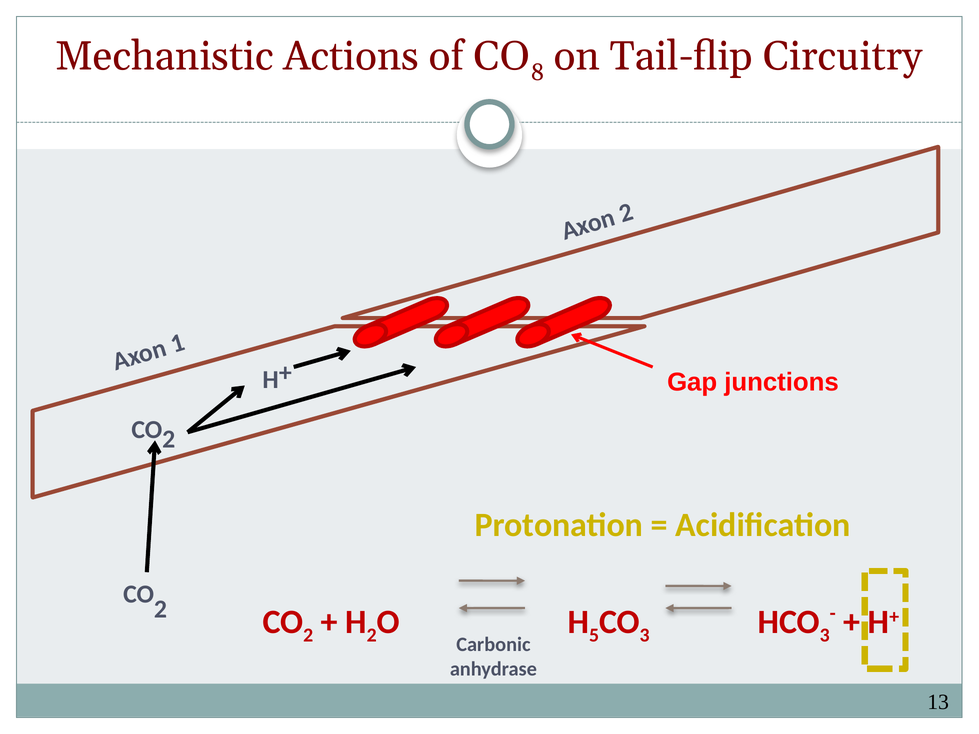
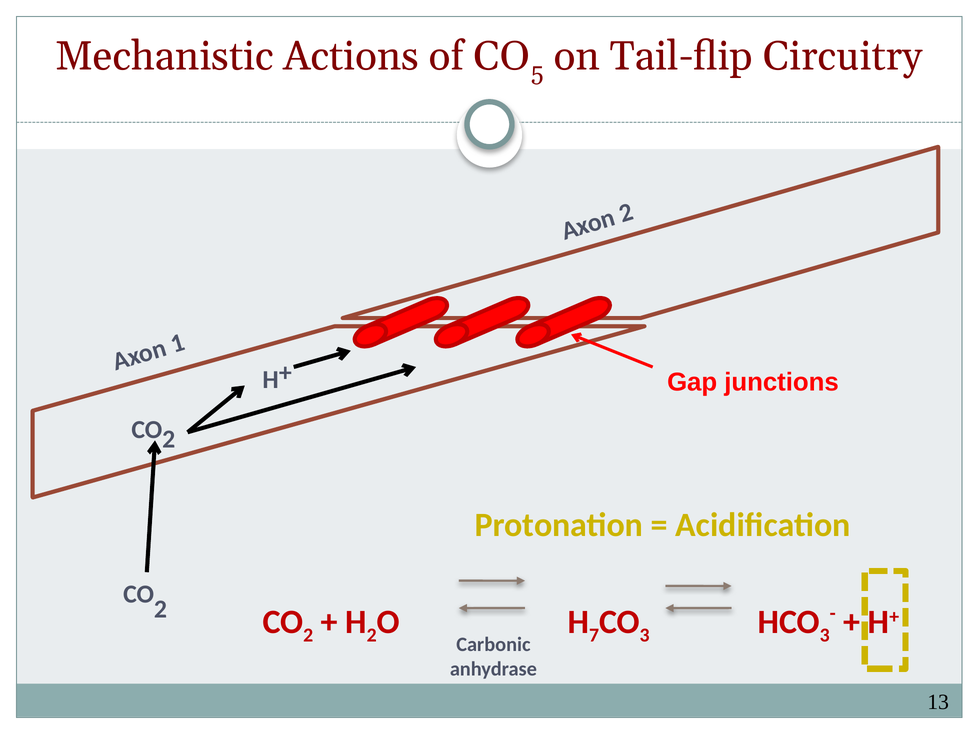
8: 8 -> 5 (537, 72)
5: 5 -> 7 (594, 635)
